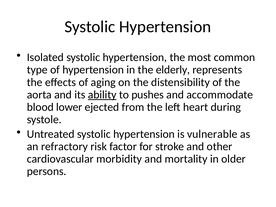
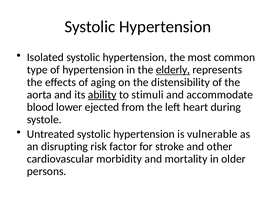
elderly underline: none -> present (173, 70)
pushes: pushes -> stimuli (148, 95)
refractory: refractory -> disrupting (64, 147)
